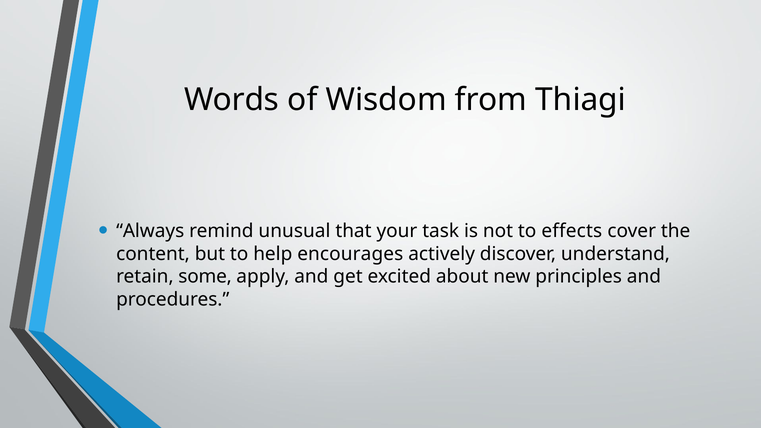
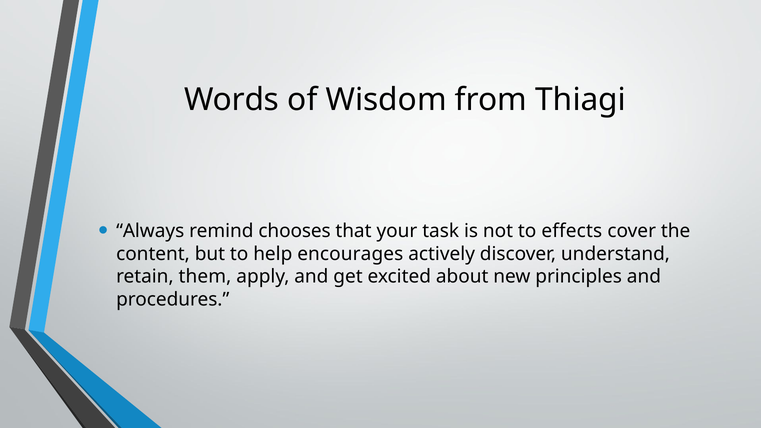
unusual: unusual -> chooses (295, 231)
some: some -> them (205, 277)
